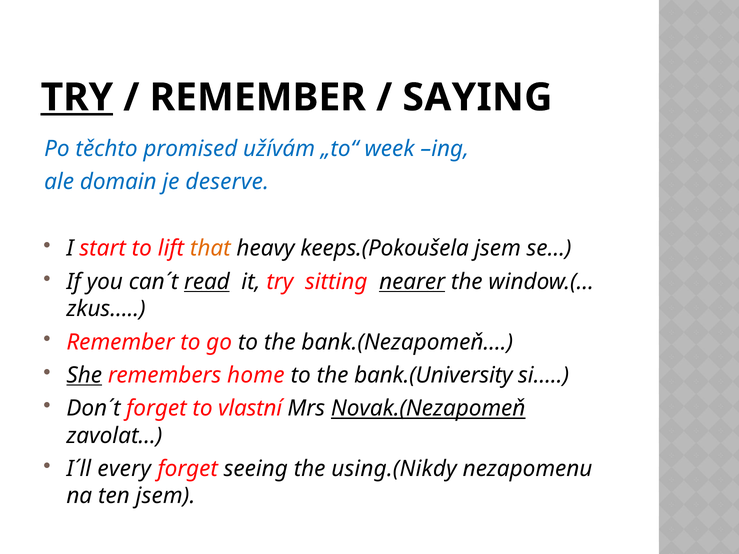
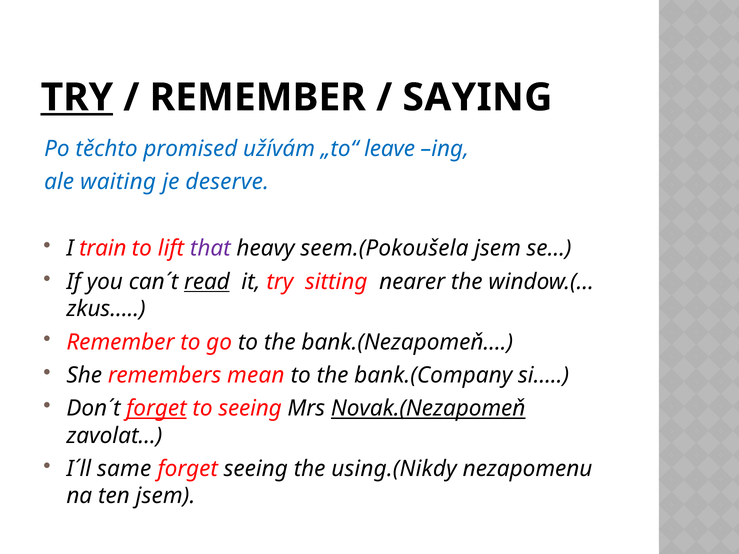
week: week -> leave (390, 149)
domain: domain -> waiting (118, 182)
start: start -> train (103, 249)
that colour: orange -> purple (210, 249)
keeps.(Pokoušela: keeps.(Pokoušela -> seem.(Pokoušela (384, 249)
nearer underline: present -> none (412, 282)
She underline: present -> none (84, 375)
home: home -> mean (256, 375)
bank.(University: bank.(University -> bank.(Company (433, 375)
forget underline: none -> present (156, 409)
to vlastní: vlastní -> seeing (250, 409)
every: every -> same (124, 469)
